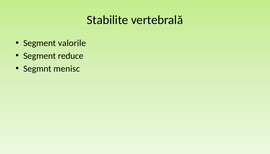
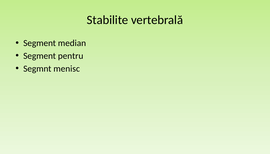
valorile: valorile -> median (72, 43)
reduce: reduce -> pentru (71, 56)
